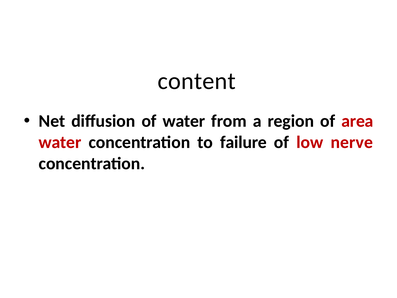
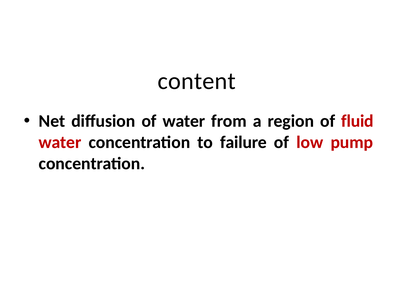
area: area -> fluid (357, 121)
nerve: nerve -> pump (352, 142)
